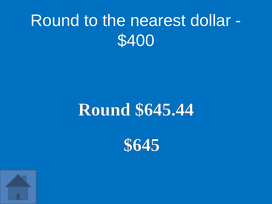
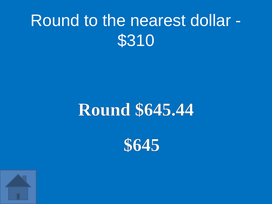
$400: $400 -> $310 (136, 41)
